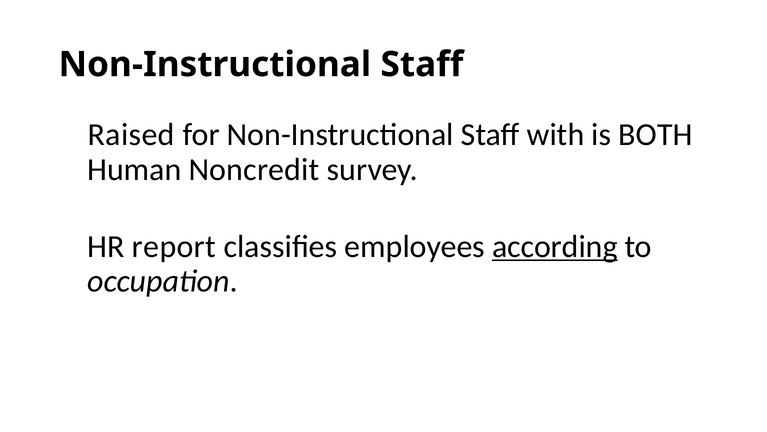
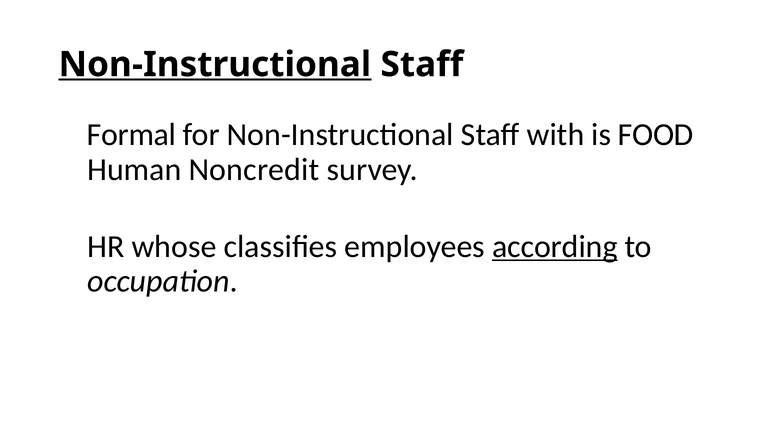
Non-Instructional underline: none -> present (215, 64)
Raised: Raised -> Formal (131, 135)
BOTH: BOTH -> FOOD (656, 135)
report: report -> whose (174, 246)
